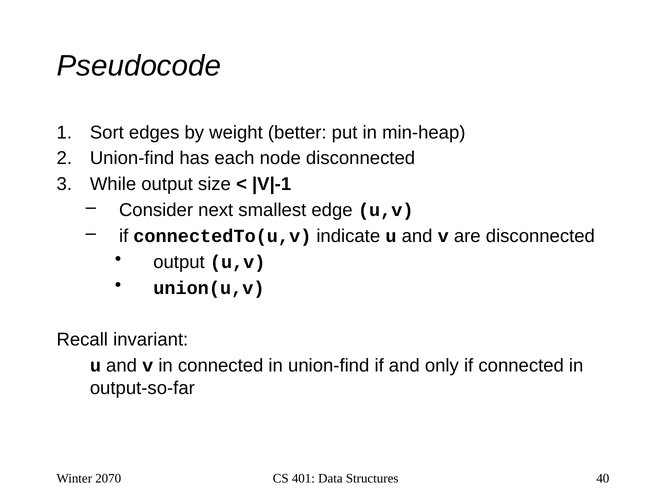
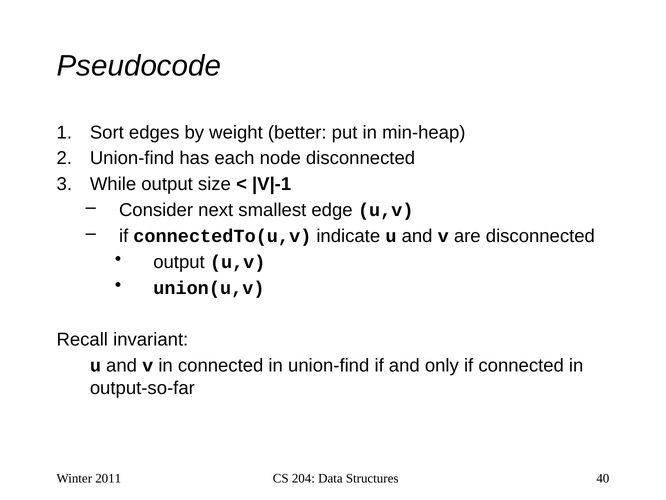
2070: 2070 -> 2011 (108, 478)
401: 401 -> 204 (303, 478)
